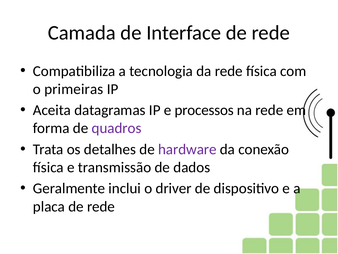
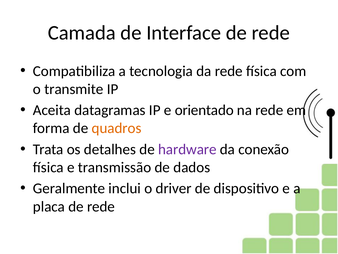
primeiras: primeiras -> transmite (74, 89)
processos: processos -> orientado (204, 110)
quadros colour: purple -> orange (117, 128)
